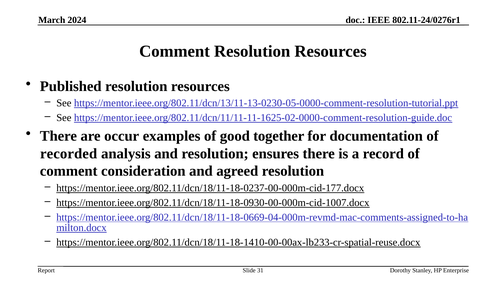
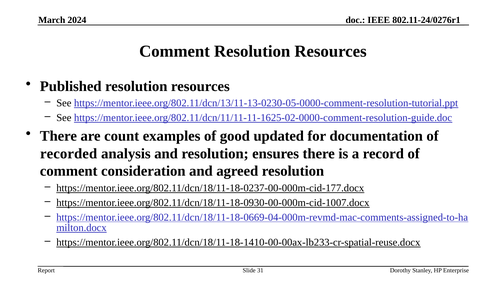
occur: occur -> count (122, 136)
together: together -> updated (279, 136)
